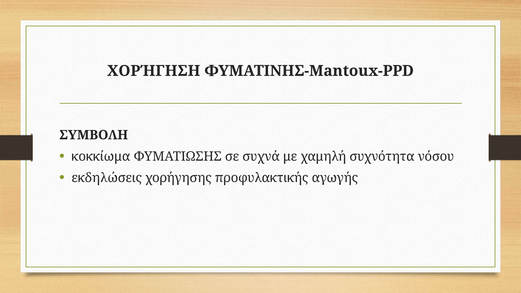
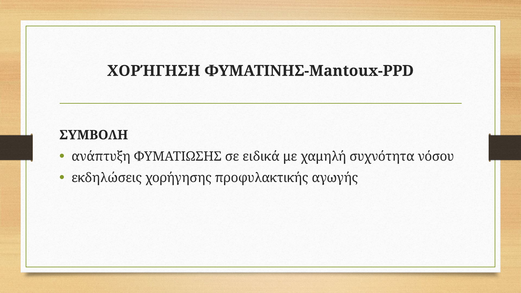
κοκκίωμα: κοκκίωμα -> ανάπτυξη (101, 157)
συχνά: συχνά -> ειδικά (261, 157)
